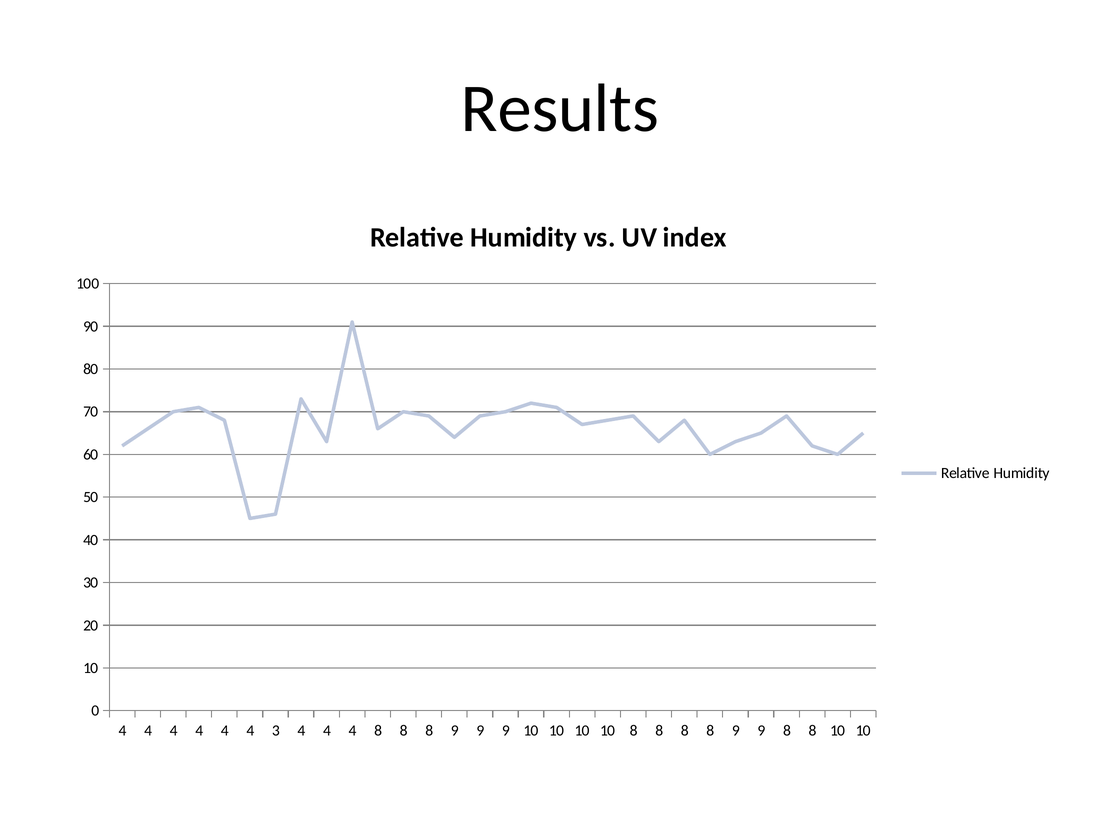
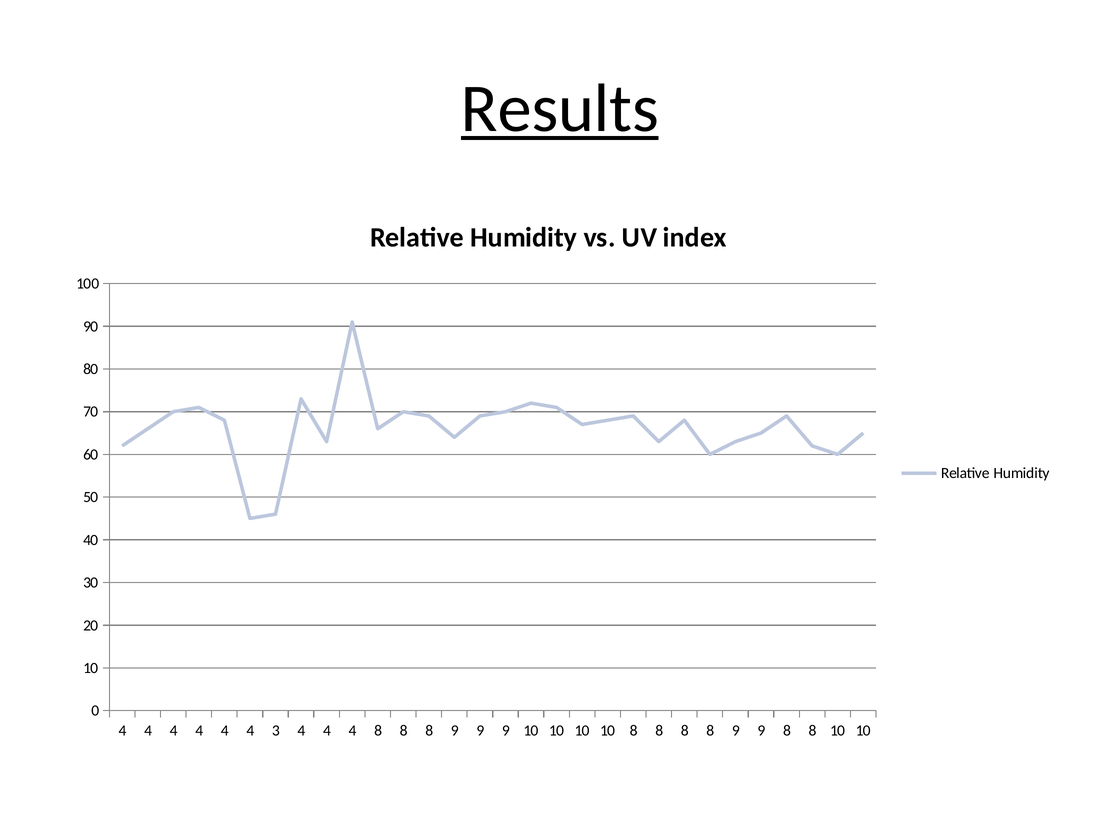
Results underline: none -> present (560, 108)
